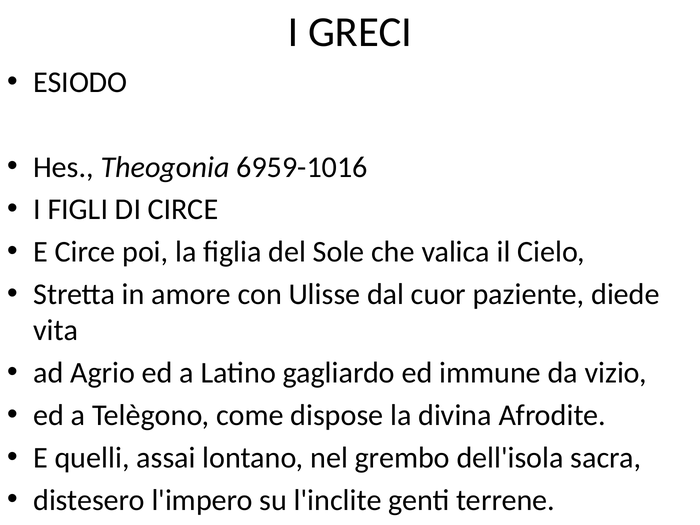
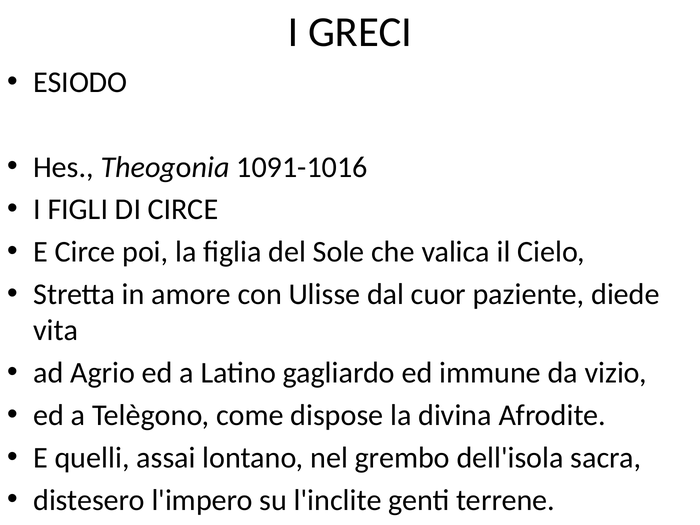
6959-1016: 6959-1016 -> 1091-1016 (302, 167)
